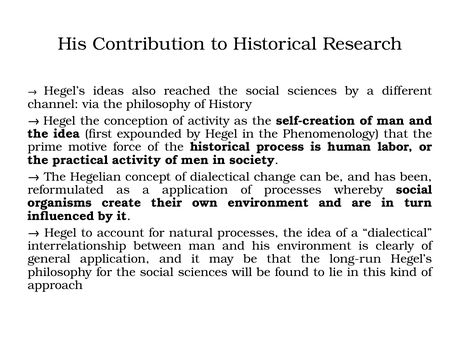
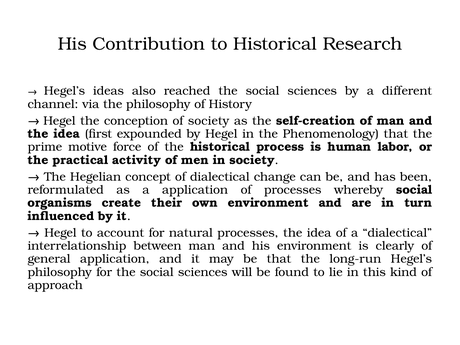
of activity: activity -> society (209, 121)
